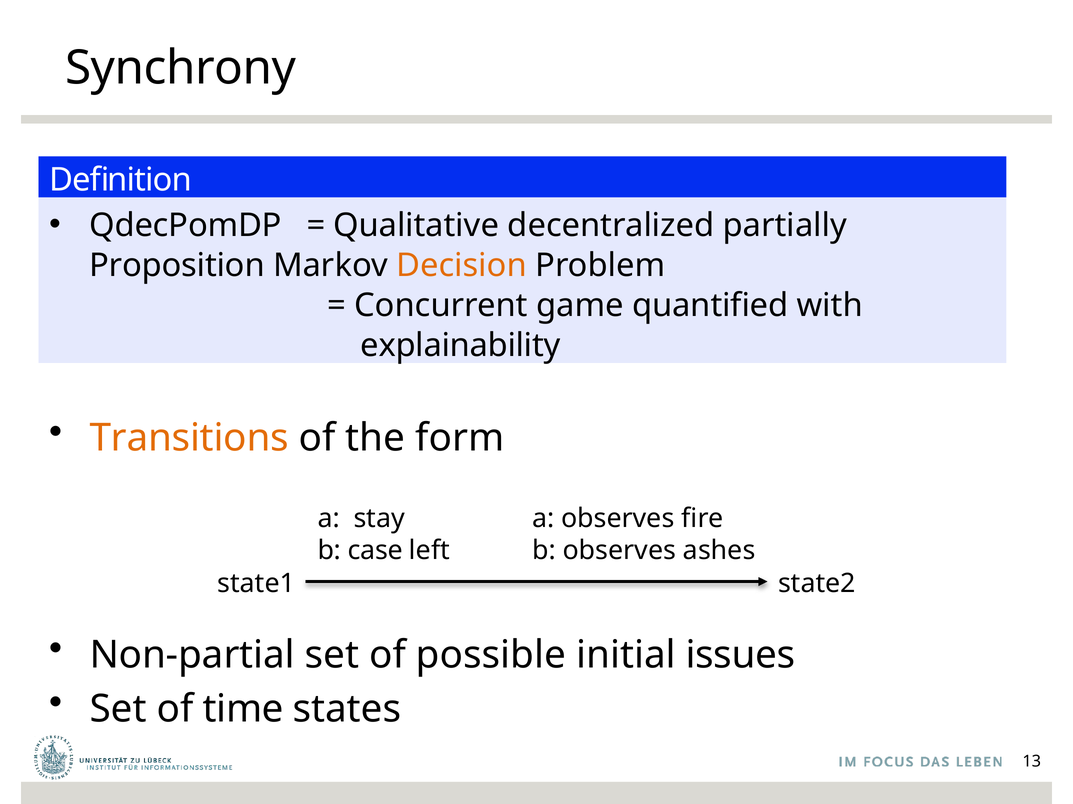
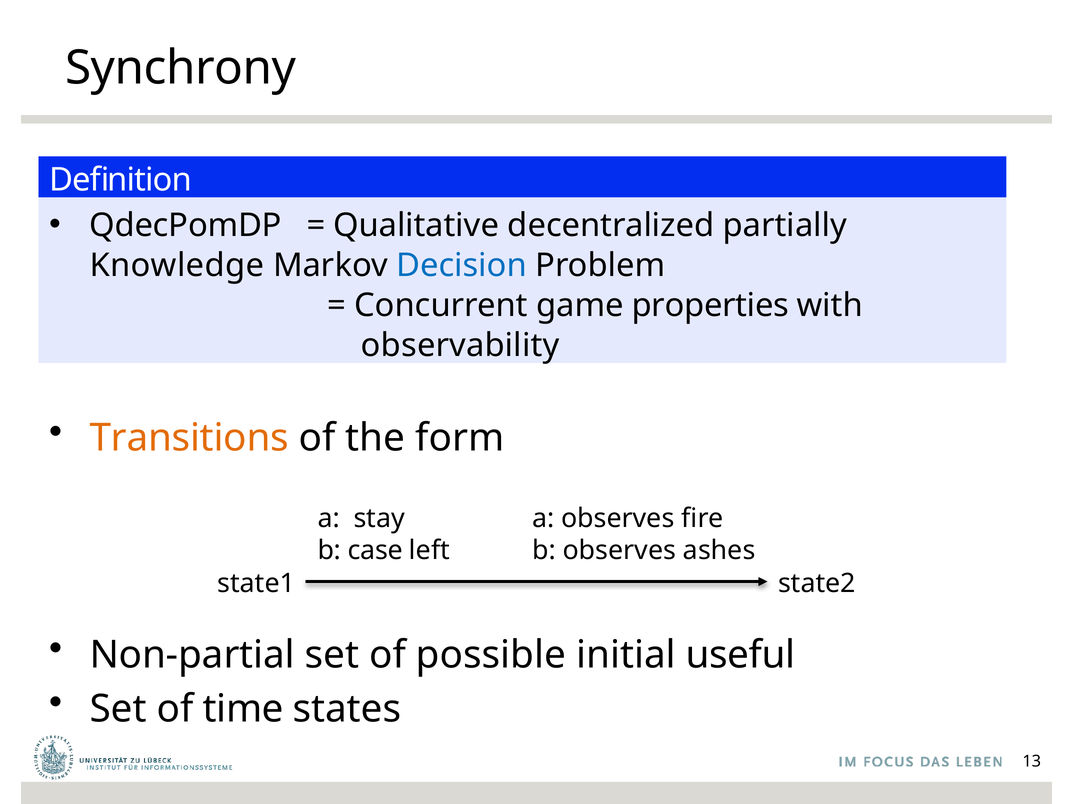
Proposition: Proposition -> Knowledge (177, 266)
Decision colour: orange -> blue (462, 266)
quantified: quantified -> properties (710, 306)
explainability: explainability -> observability (460, 346)
issues: issues -> useful (740, 655)
